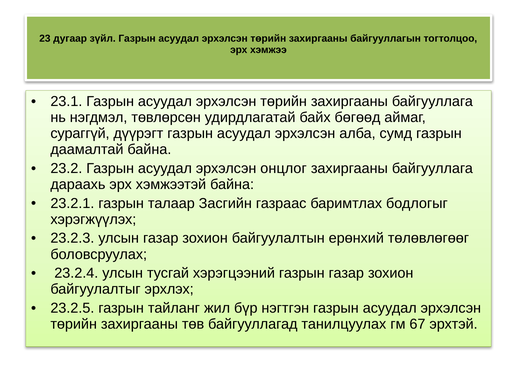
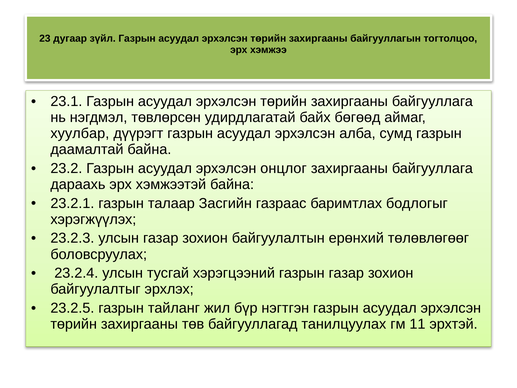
сураггүй: сураггүй -> хуулбар (80, 133)
67: 67 -> 11 (417, 324)
